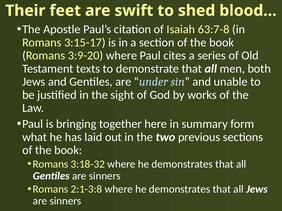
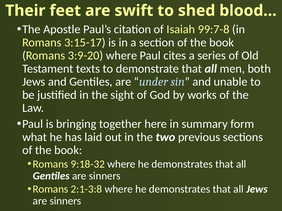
63:7-8: 63:7-8 -> 99:7-8 (214, 29)
3:18-32: 3:18-32 -> 9:18-32 (88, 164)
